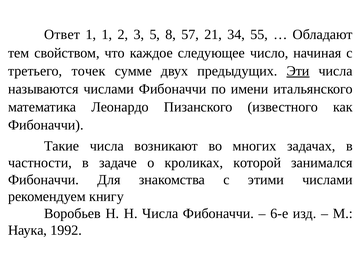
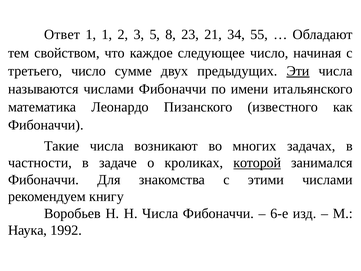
57: 57 -> 23 (190, 34)
третьего точек: точек -> число (89, 71)
которой underline: none -> present (257, 163)
